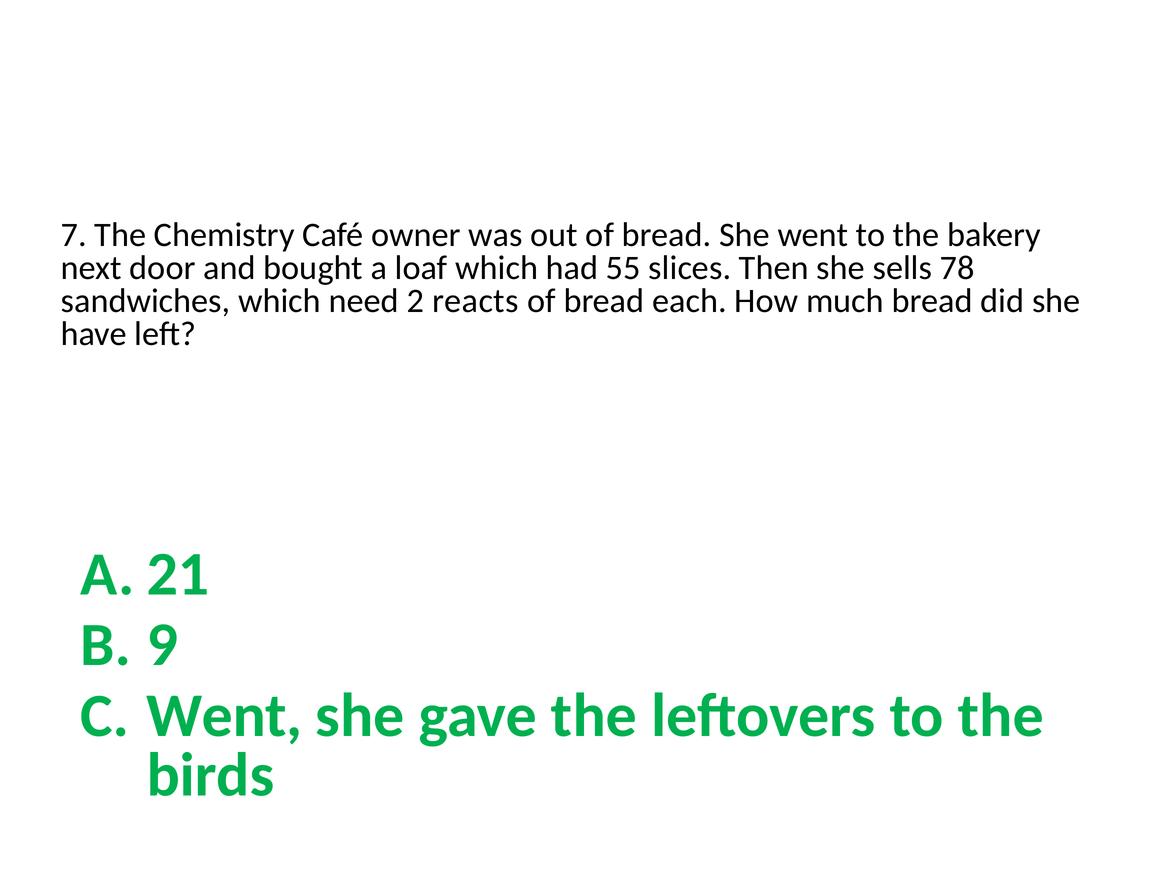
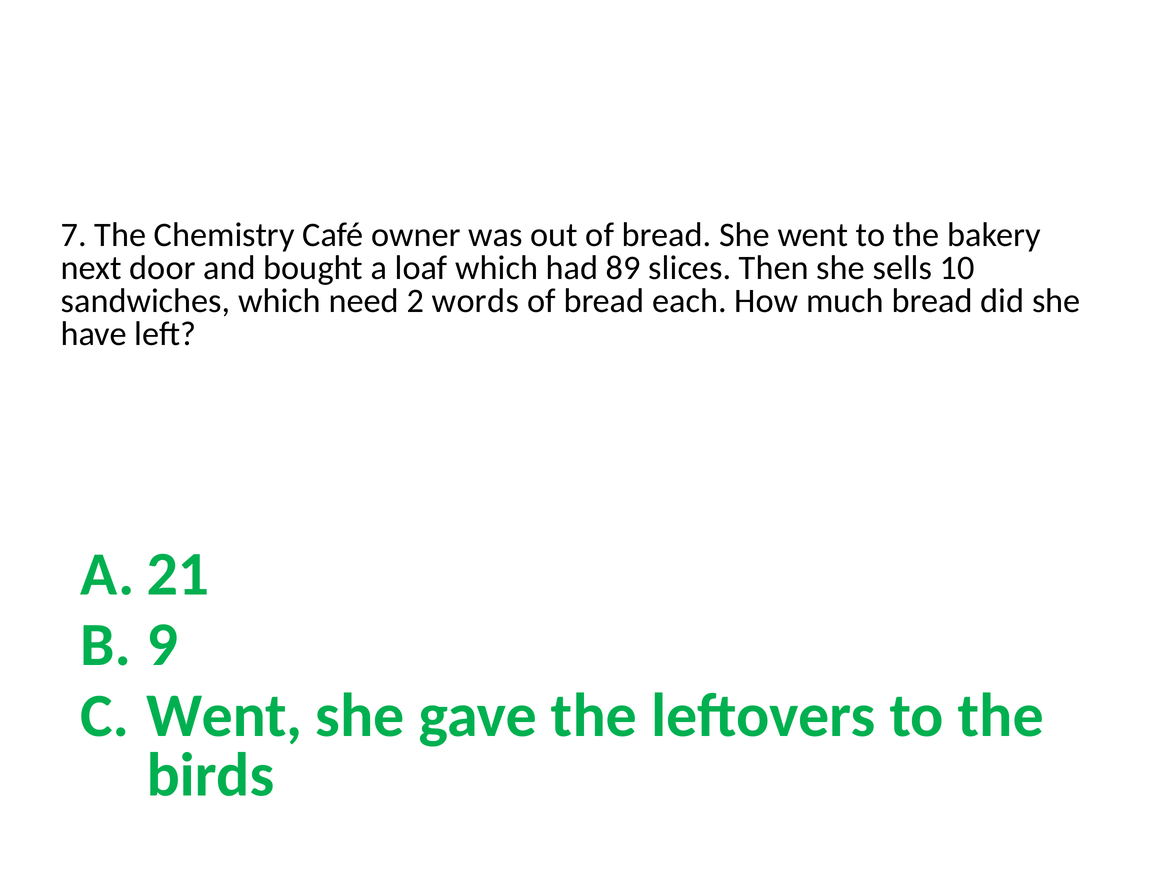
55: 55 -> 89 (623, 268)
78: 78 -> 10 (957, 268)
reacts: reacts -> words (475, 301)
